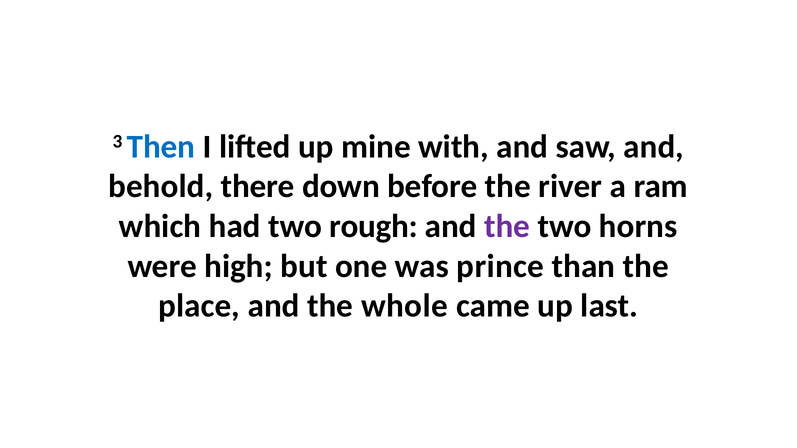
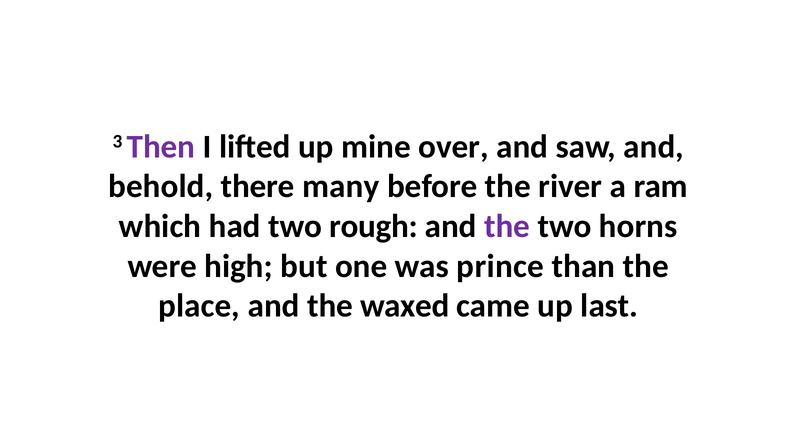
Then colour: blue -> purple (161, 147)
with: with -> over (453, 147)
down: down -> many (341, 187)
whole: whole -> waxed (405, 306)
